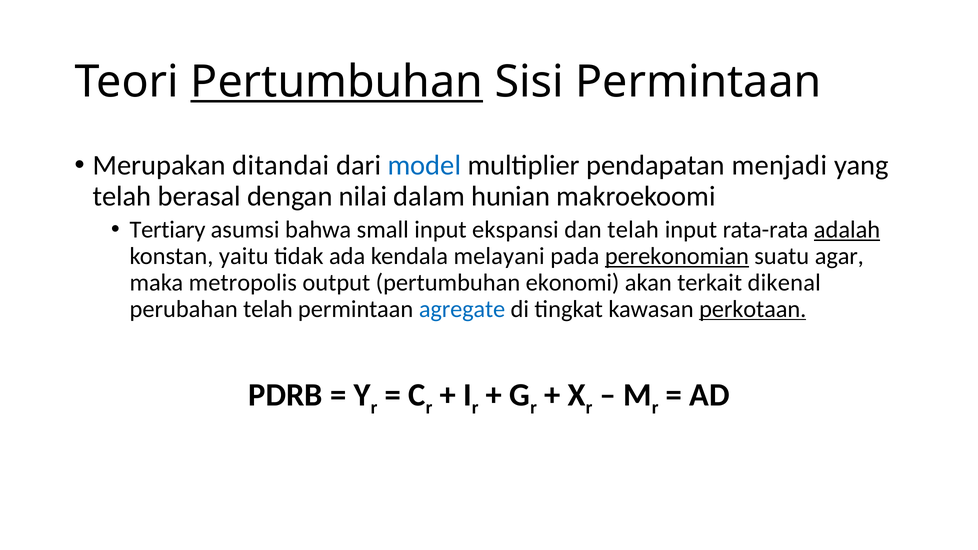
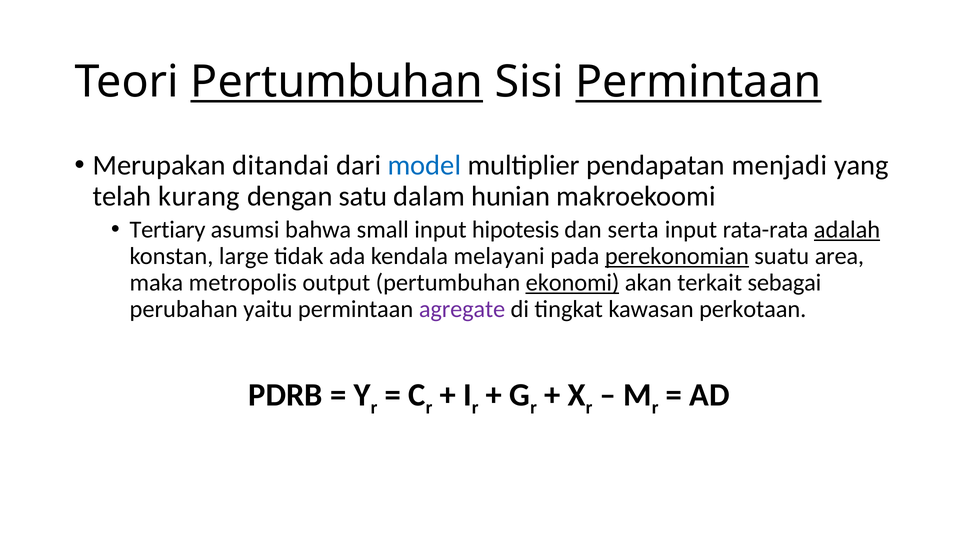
Permintaan underline: none -> present (698, 82)
berasal: berasal -> kurang (199, 196)
nilai: nilai -> satu (363, 196)
ekspansi: ekspansi -> hipotesis (516, 230)
dan telah: telah -> serta (633, 230)
yaitu: yaitu -> large (244, 256)
agar: agar -> area (839, 256)
ekonomi underline: none -> present (573, 283)
dikenal: dikenal -> sebagai (784, 283)
perubahan telah: telah -> yaitu (268, 309)
agregate colour: blue -> purple (462, 309)
perkotaan underline: present -> none (753, 309)
